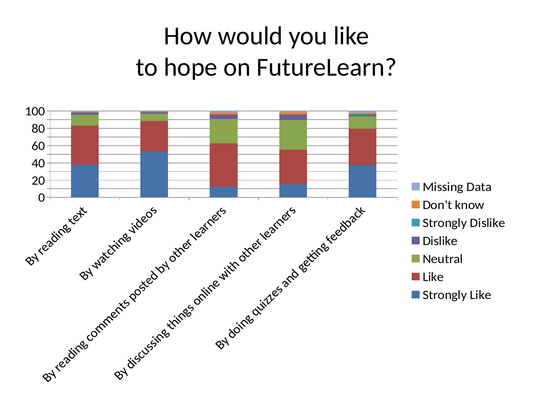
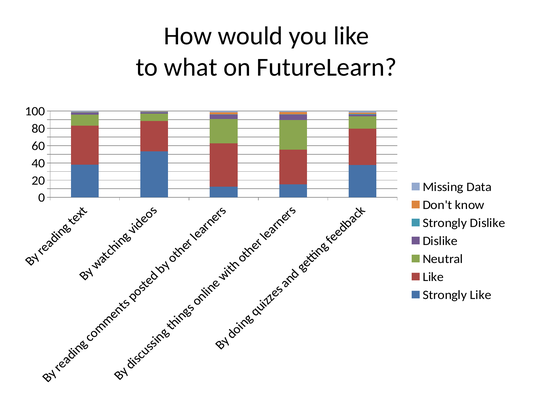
hope: hope -> what (191, 67)
